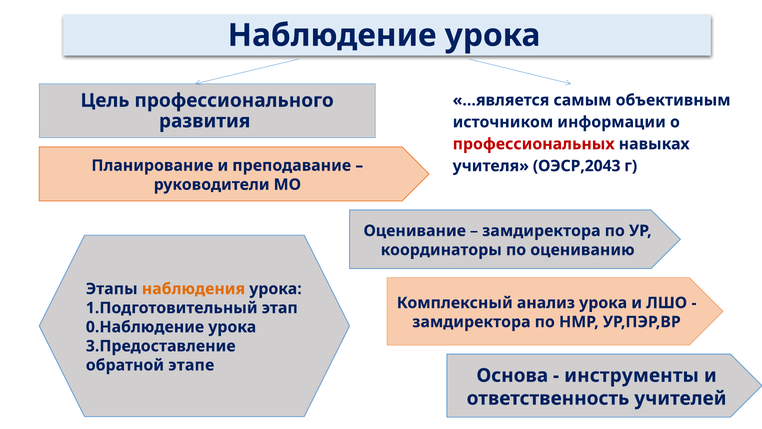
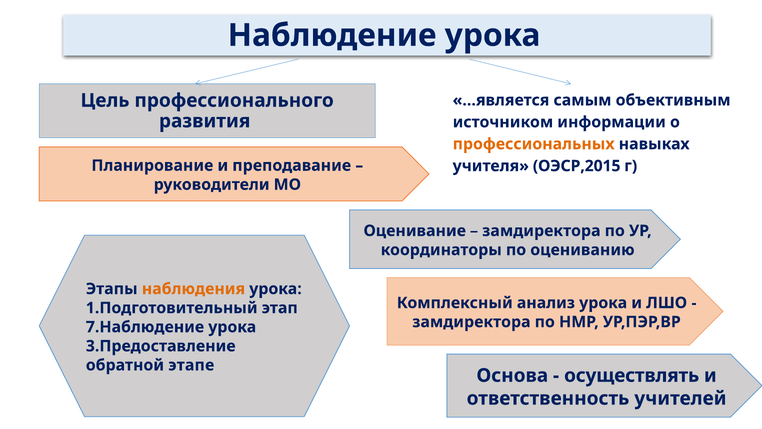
профессиональных colour: red -> orange (534, 144)
ОЭСР,2043: ОЭСР,2043 -> ОЭСР,2015 (577, 166)
0.Наблюдение: 0.Наблюдение -> 7.Наблюдение (145, 327)
инструменты: инструменты -> осуществлять (632, 375)
